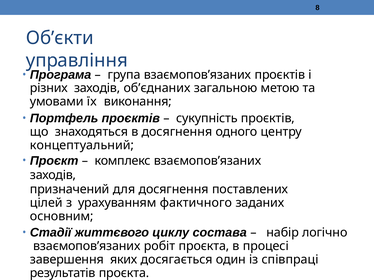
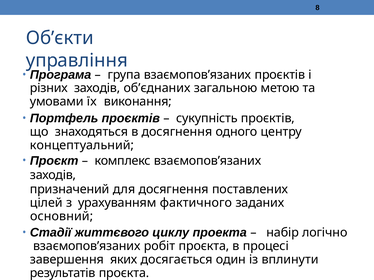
основним: основним -> основний (62, 217)
состава: состава -> проекта (220, 233)
співпраці: співпраці -> вплинути (290, 260)
